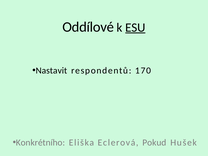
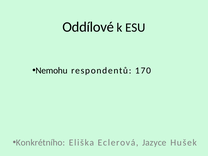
ESU underline: present -> none (135, 27)
Nastavit: Nastavit -> Nemohu (52, 70)
Pokud: Pokud -> Jazyce (154, 143)
